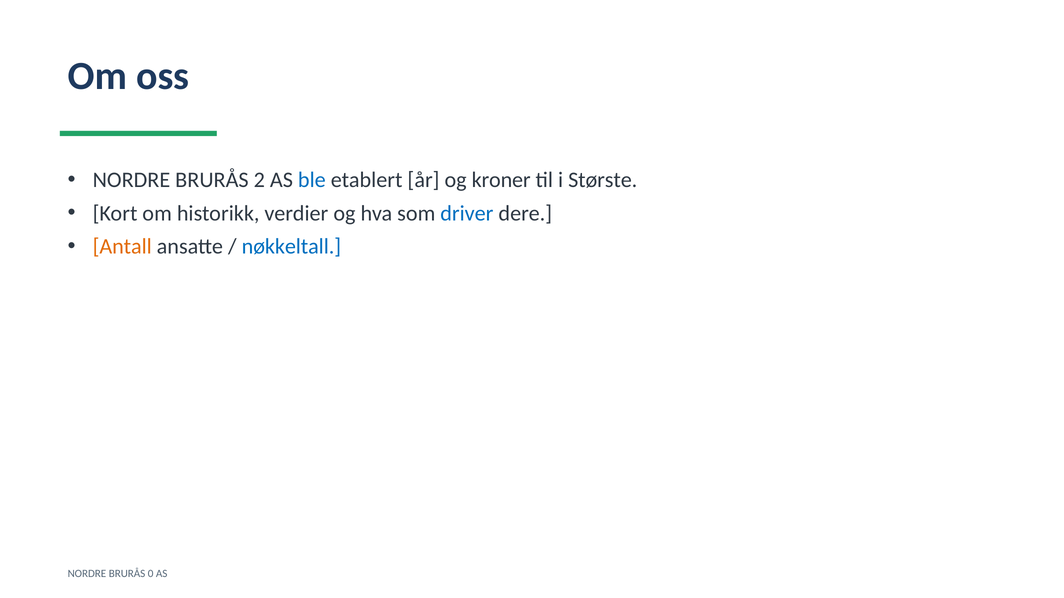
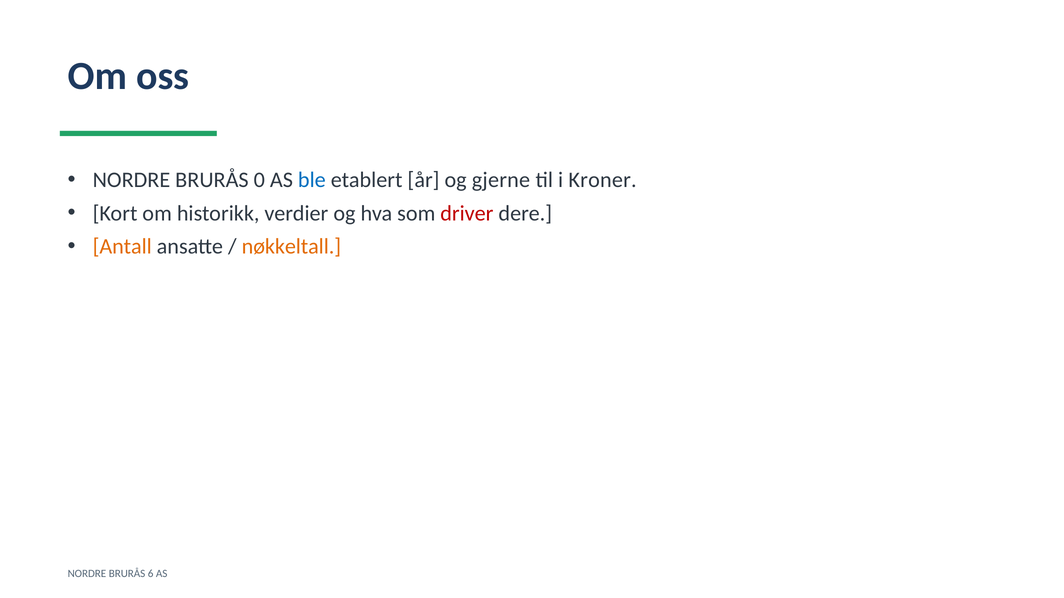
2: 2 -> 0 (259, 180)
kroner: kroner -> gjerne (501, 180)
Største: Største -> Kroner (603, 180)
driver colour: blue -> red (467, 213)
nøkkeltall colour: blue -> orange (291, 247)
0: 0 -> 6 (151, 574)
